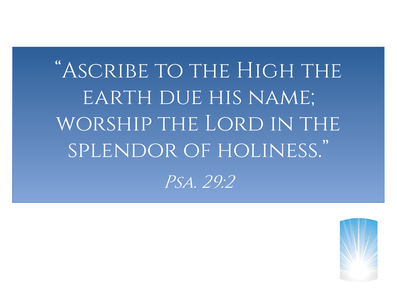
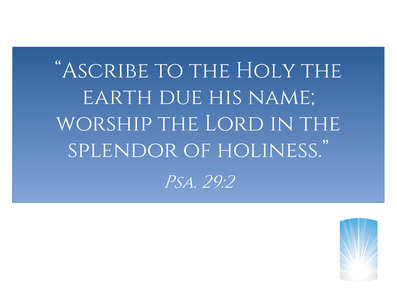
High: High -> Holy (266, 70)
